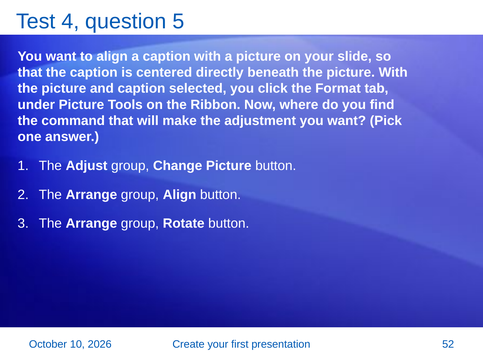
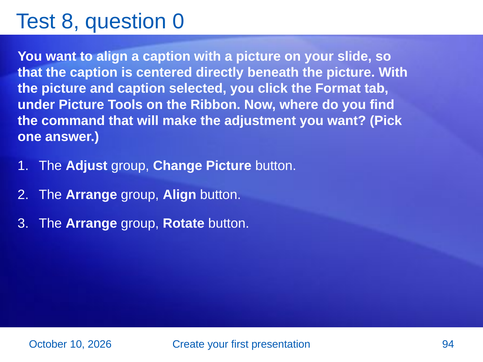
4: 4 -> 8 (70, 21)
5: 5 -> 0 (178, 21)
52: 52 -> 94 (448, 345)
